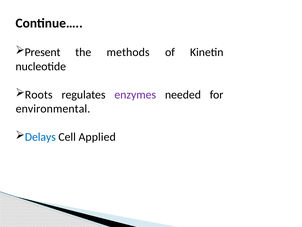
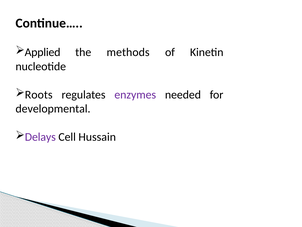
Present: Present -> Applied (43, 52)
environmental: environmental -> developmental (53, 109)
Delays colour: blue -> purple (40, 137)
Applied: Applied -> Hussain (97, 137)
